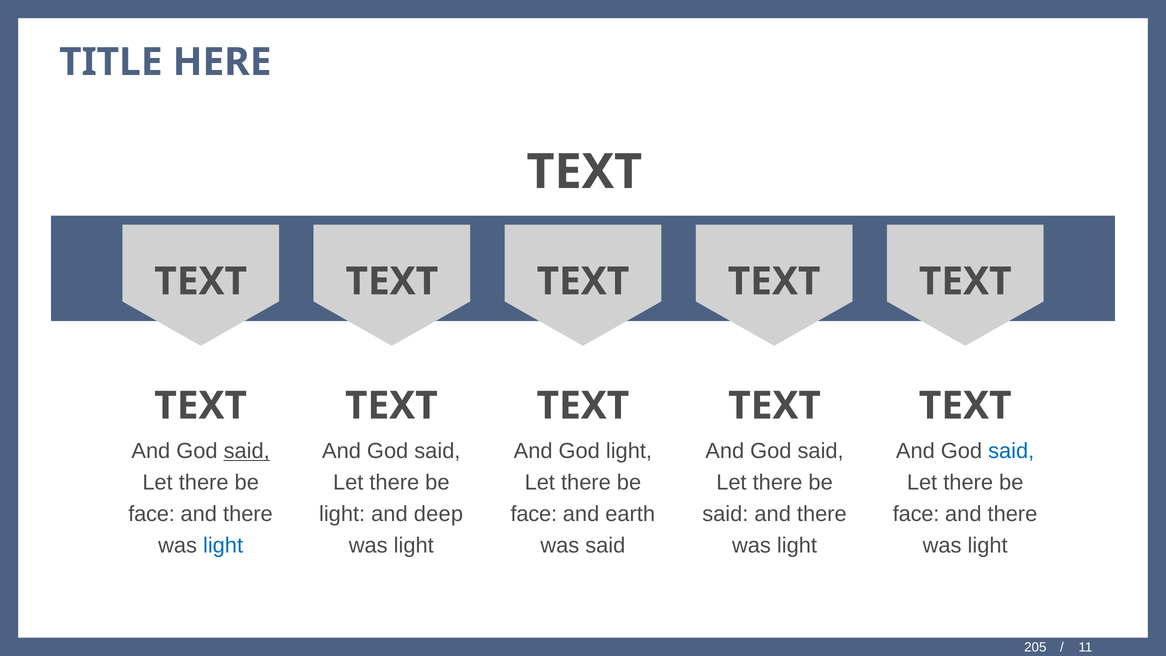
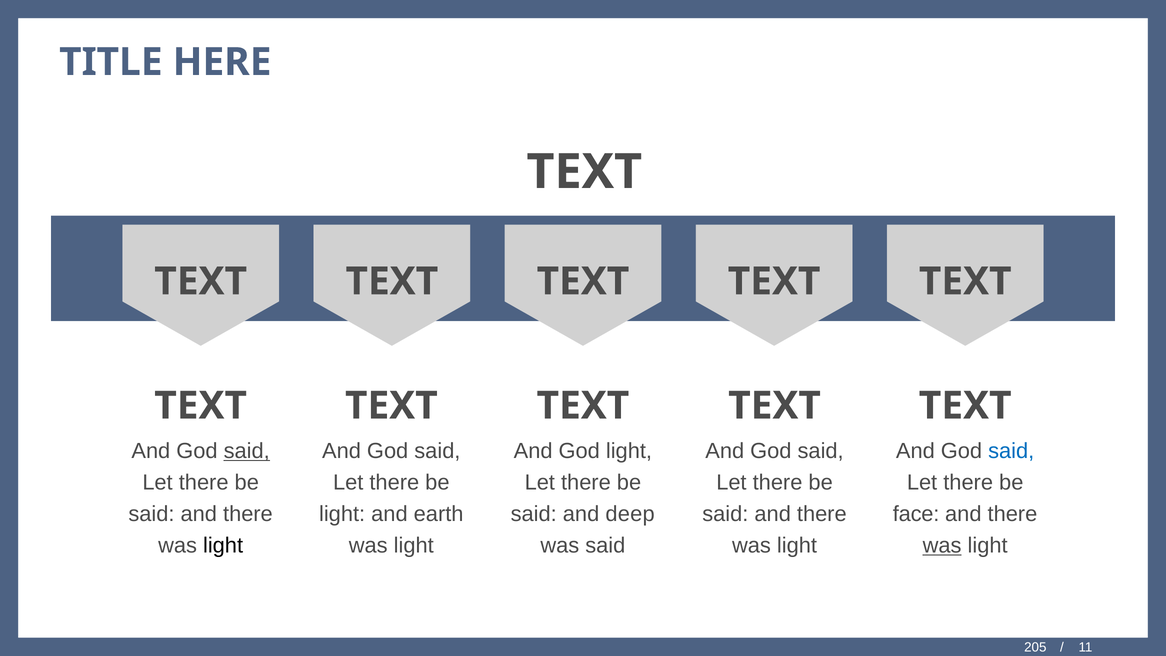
face: face -> said (151, 514)
deep: deep -> earth (439, 514)
face: face -> said (534, 514)
earth: earth -> deep (630, 514)
light colour: blue -> black (223, 545)
was underline: none -> present (942, 545)
